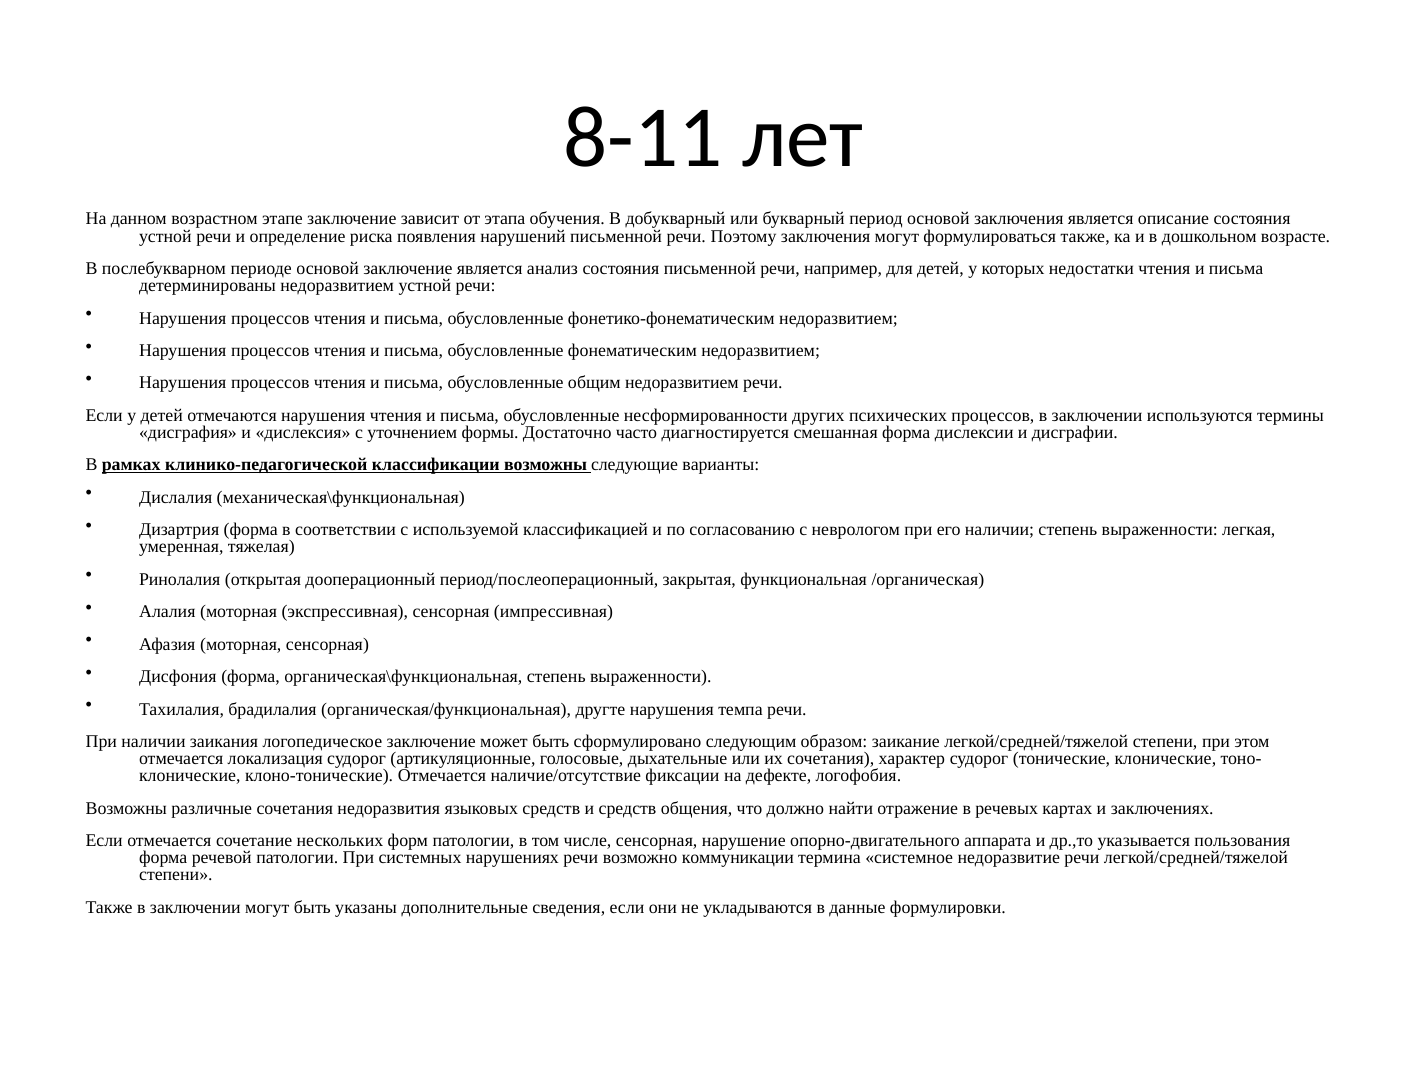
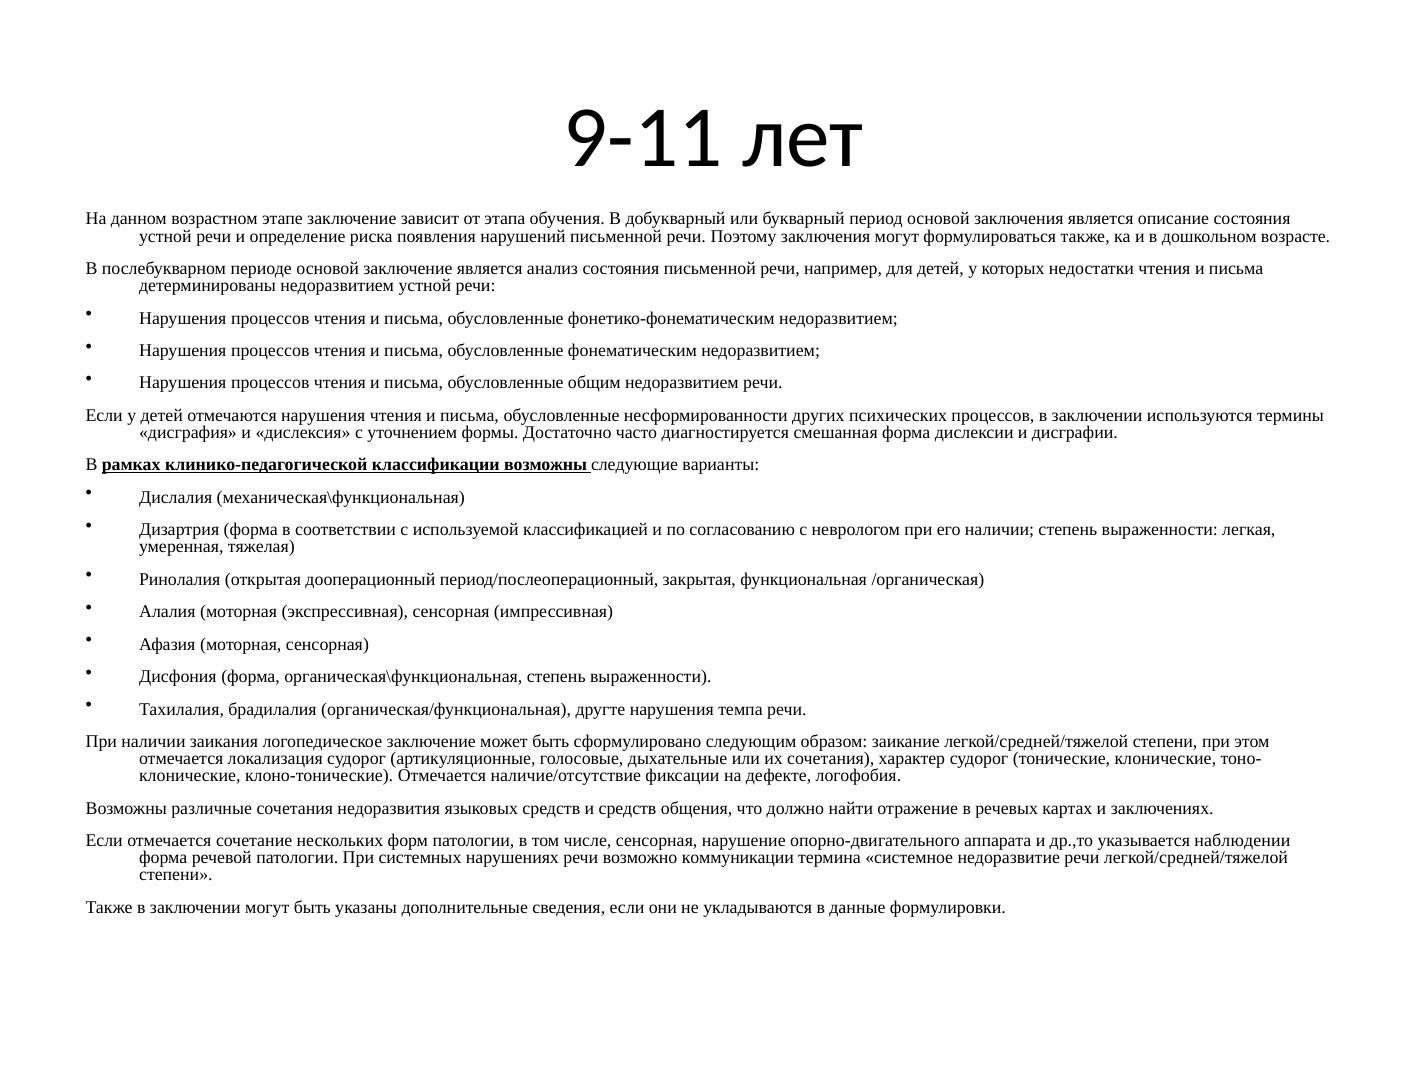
8-11: 8-11 -> 9-11 (643, 138)
пользования: пользования -> наблюдении (1242, 841)
